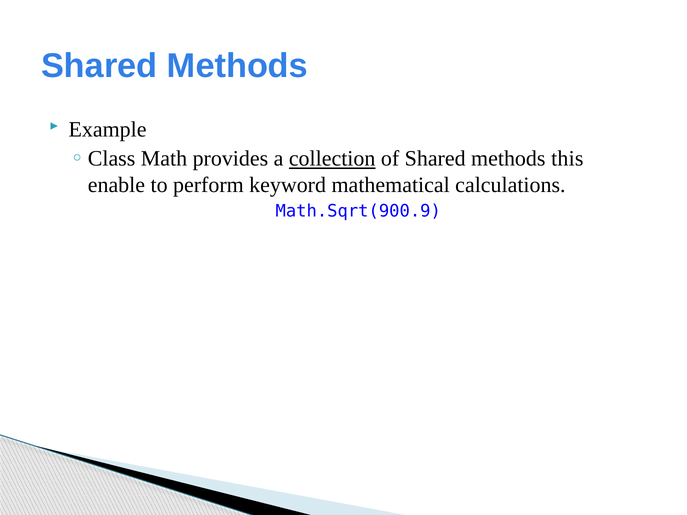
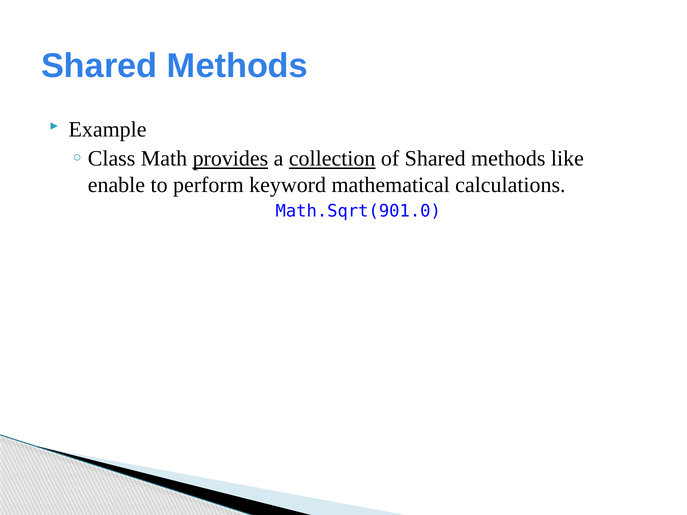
provides underline: none -> present (230, 159)
this: this -> like (567, 159)
Math.Sqrt(900.9: Math.Sqrt(900.9 -> Math.Sqrt(901.0 (358, 211)
